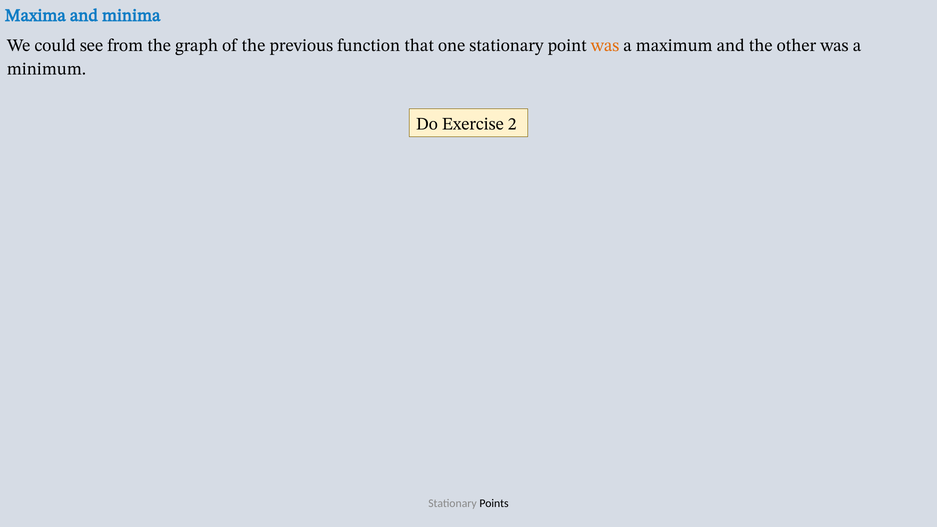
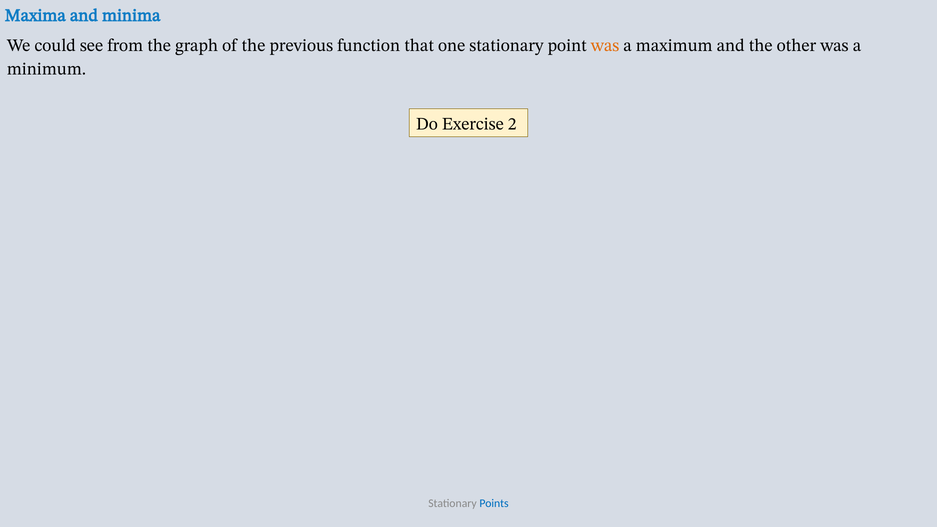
Points colour: black -> blue (494, 503)
